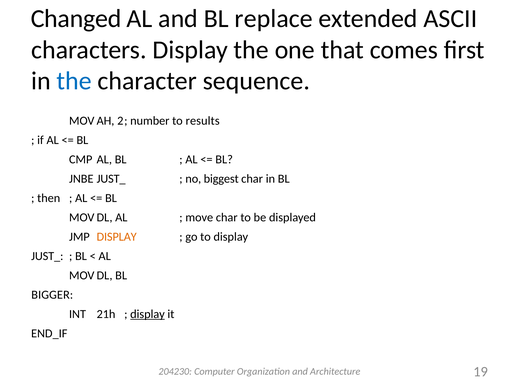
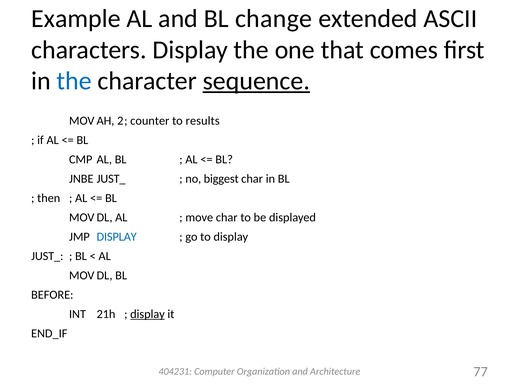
Changed: Changed -> Example (76, 19)
replace: replace -> change (274, 19)
sequence underline: none -> present (256, 81)
number: number -> counter (150, 121)
DISPLAY colour: orange -> blue (117, 237)
BIGGER: BIGGER -> BEFORE (52, 295)
204230: 204230 -> 404231 (175, 372)
19: 19 -> 77 (481, 372)
